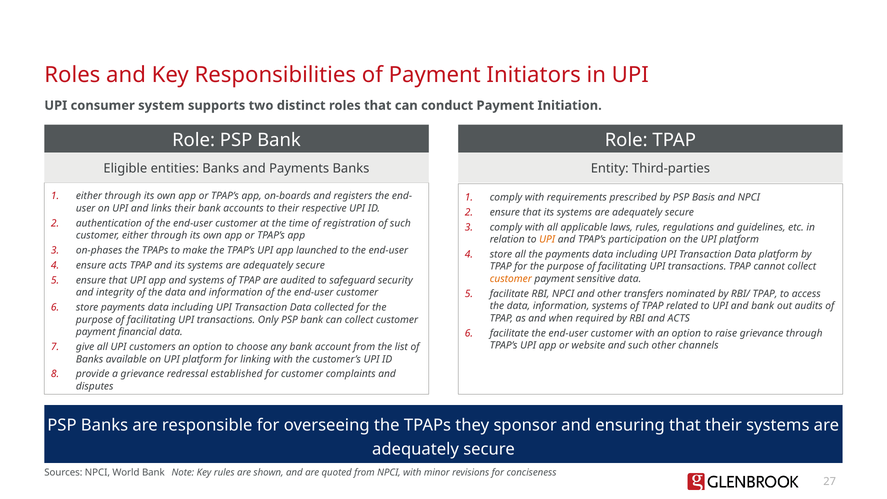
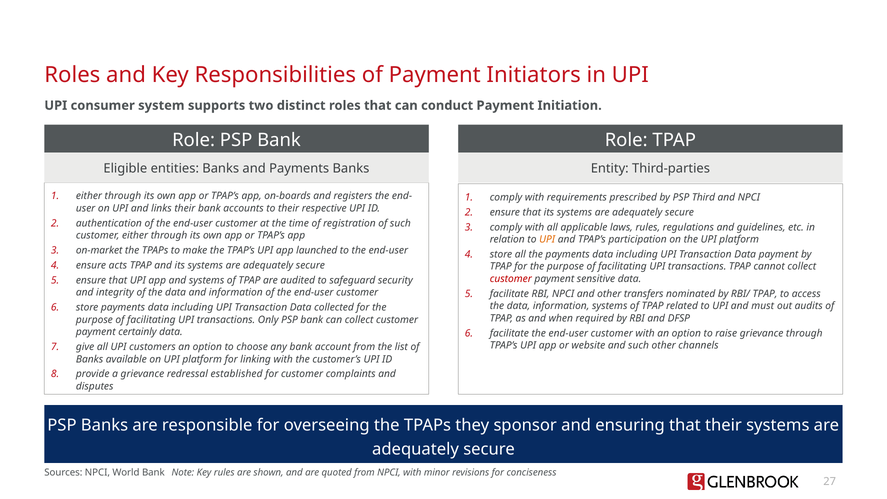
Basis: Basis -> Third (704, 197)
on-phases: on-phases -> on-market (99, 250)
Data platform: platform -> payment (778, 254)
customer colour: orange -> red (511, 279)
and bank: bank -> must (763, 306)
and ACTS: ACTS -> DFSP (679, 318)
financial: financial -> certainly (137, 332)
